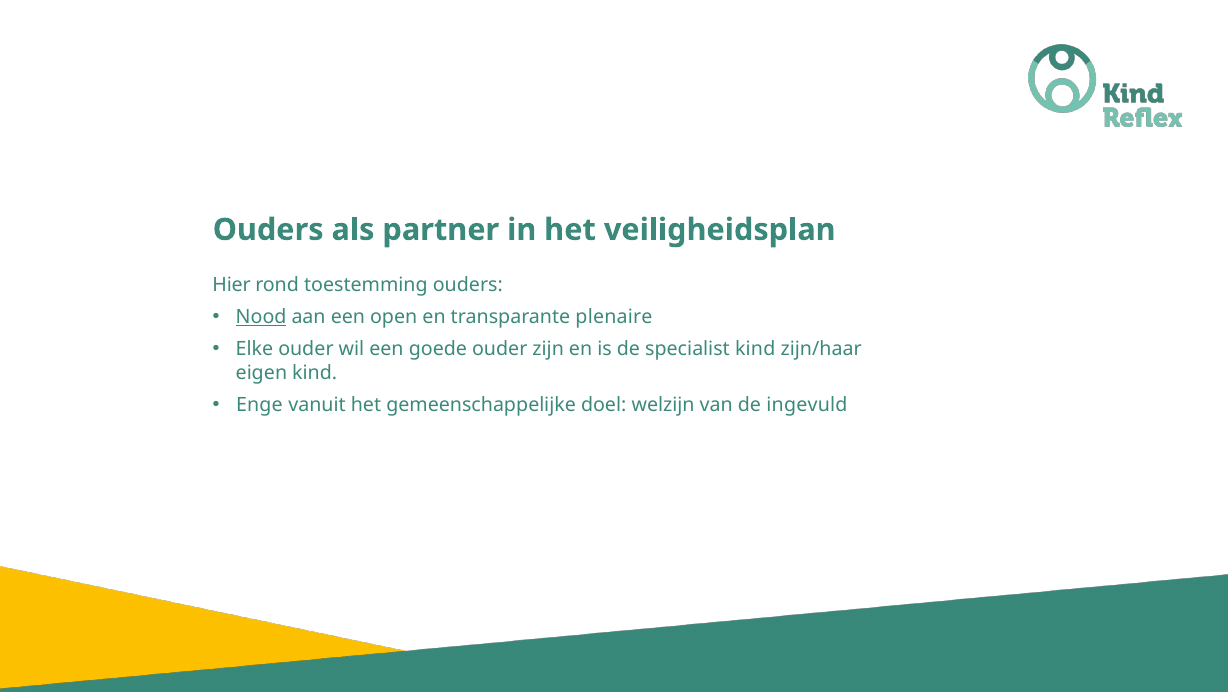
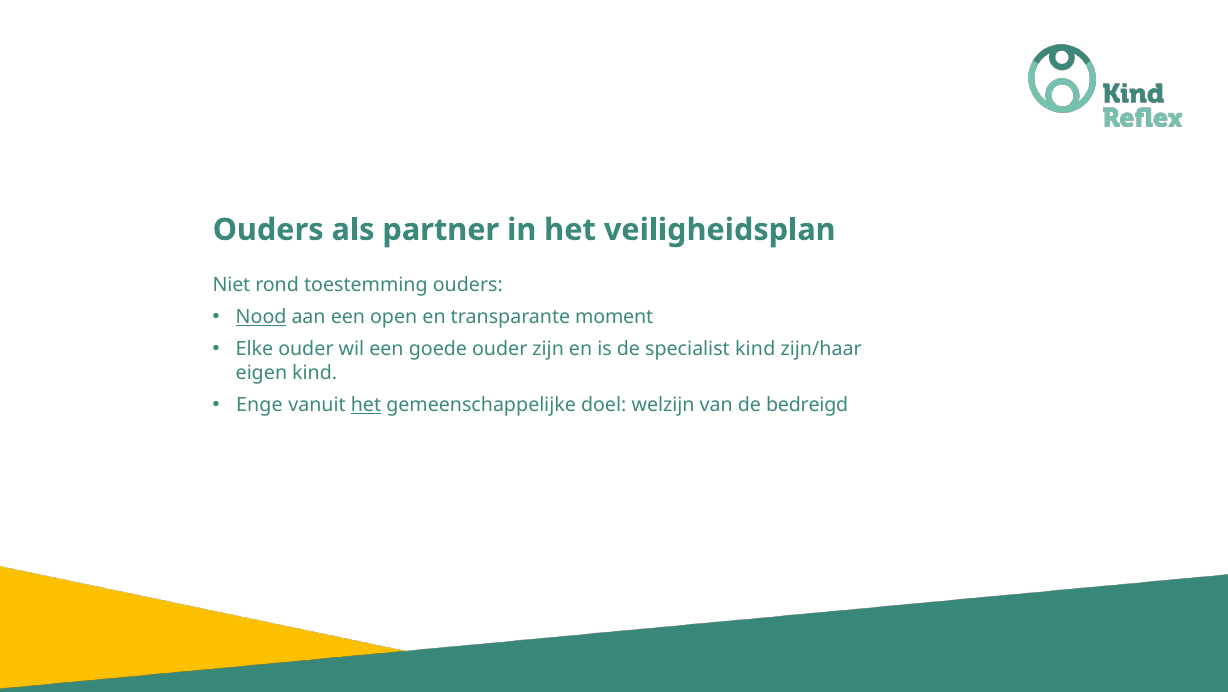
Hier: Hier -> Niet (232, 285)
plenaire: plenaire -> moment (614, 317)
het underline: none -> present (366, 405)
ingevuld: ingevuld -> bedreigd (807, 405)
